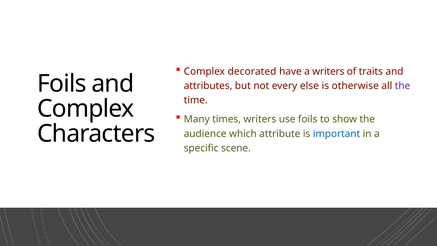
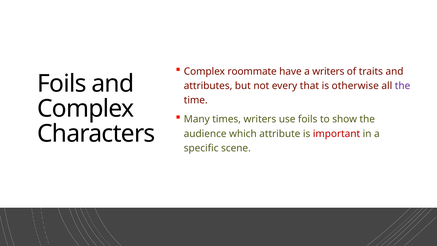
decorated: decorated -> roommate (252, 71)
else: else -> that (309, 86)
important colour: blue -> red (337, 134)
